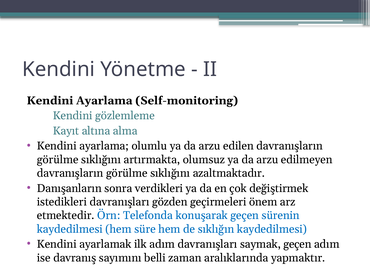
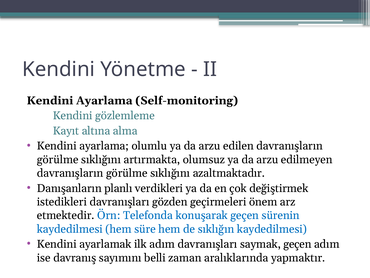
sonra: sonra -> planlı (118, 188)
